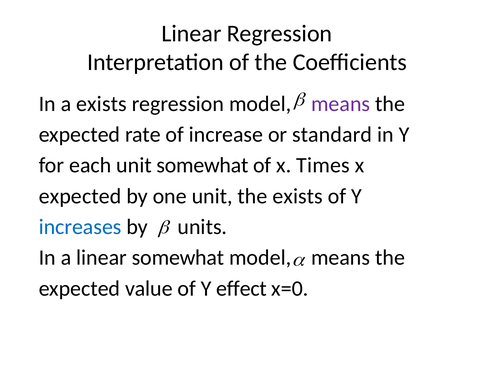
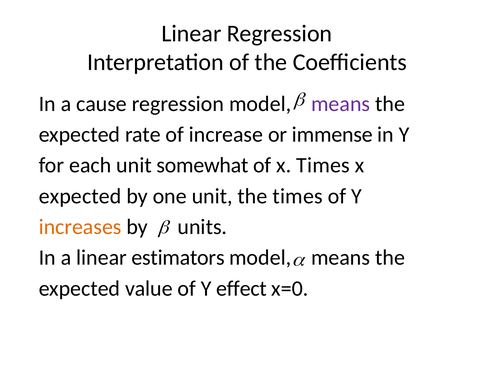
a exists: exists -> cause (102, 104)
standard: standard -> immense (332, 134)
the exists: exists -> times (298, 196)
increases colour: blue -> orange (80, 227)
linear somewhat: somewhat -> estimators (178, 257)
